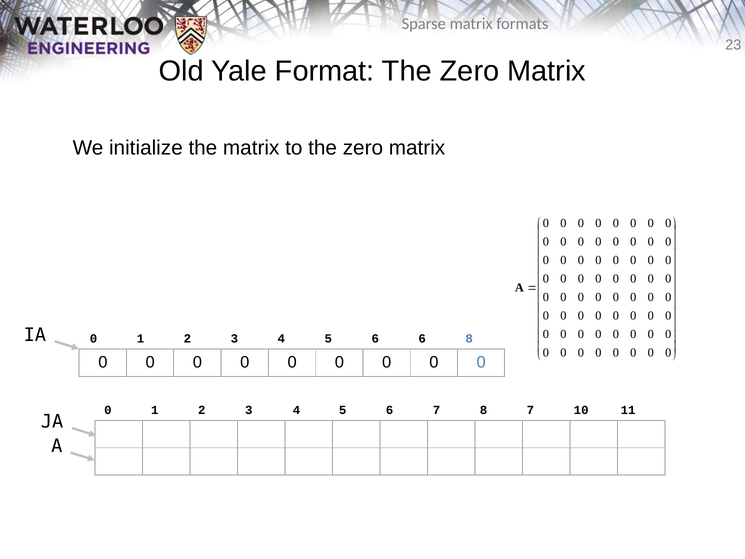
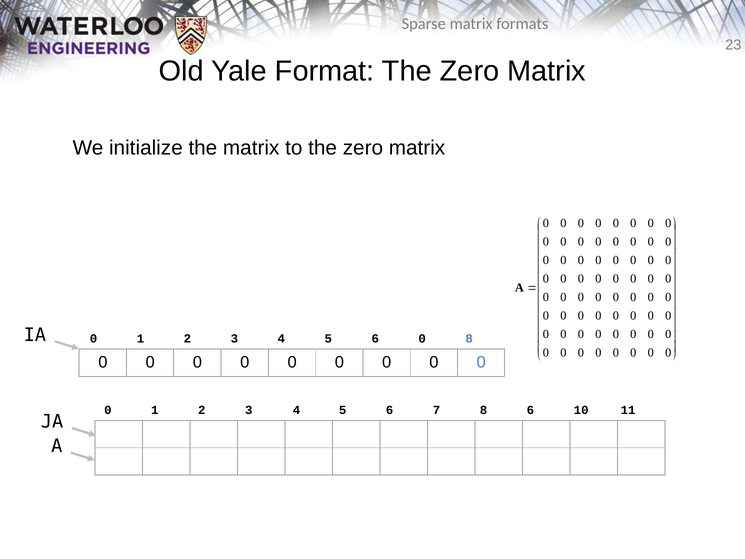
6 6: 6 -> 0 (422, 339)
8 7: 7 -> 6 (530, 410)
